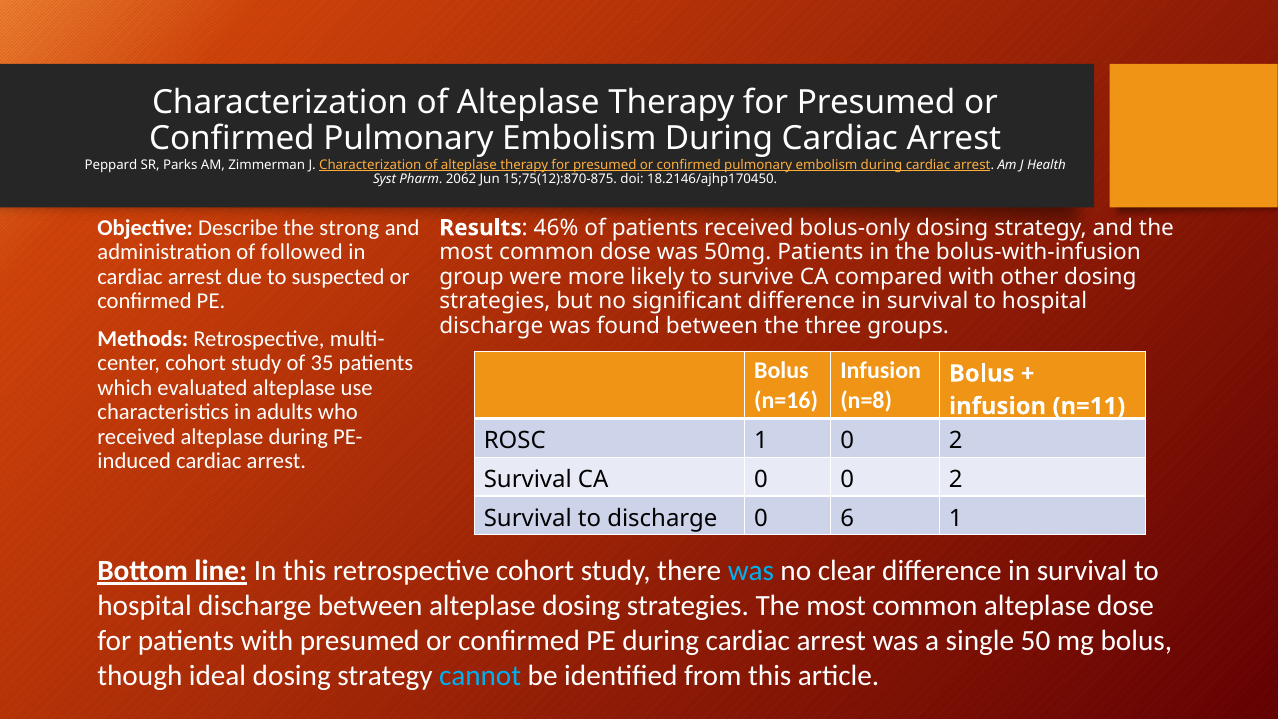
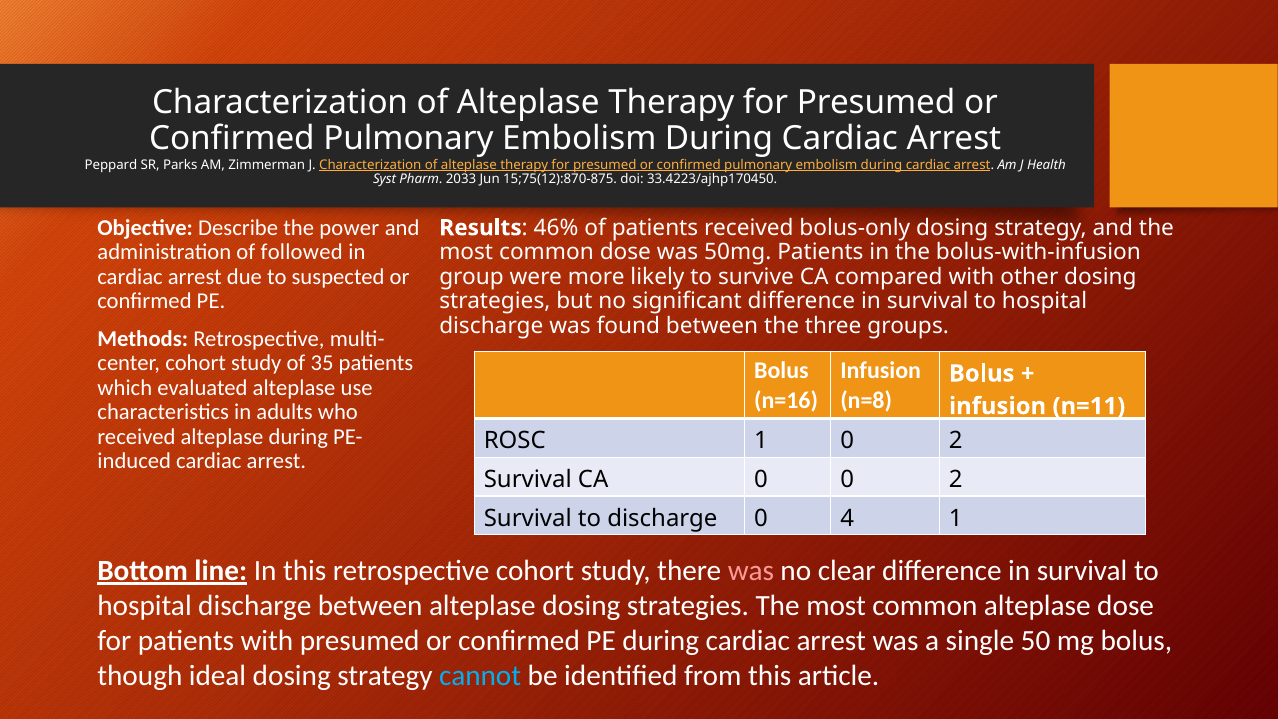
2062: 2062 -> 2033 (461, 180)
18.2146/ajhp170450: 18.2146/ajhp170450 -> 33.4223/ajhp170450 (712, 180)
strong: strong -> power (349, 228)
6: 6 -> 4 (847, 518)
was colour: light blue -> pink (751, 571)
